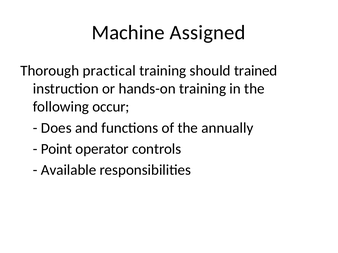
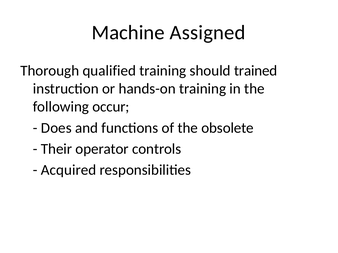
practical: practical -> qualified (109, 71)
annually: annually -> obsolete (228, 128)
Point: Point -> Their (56, 149)
Available: Available -> Acquired (69, 170)
